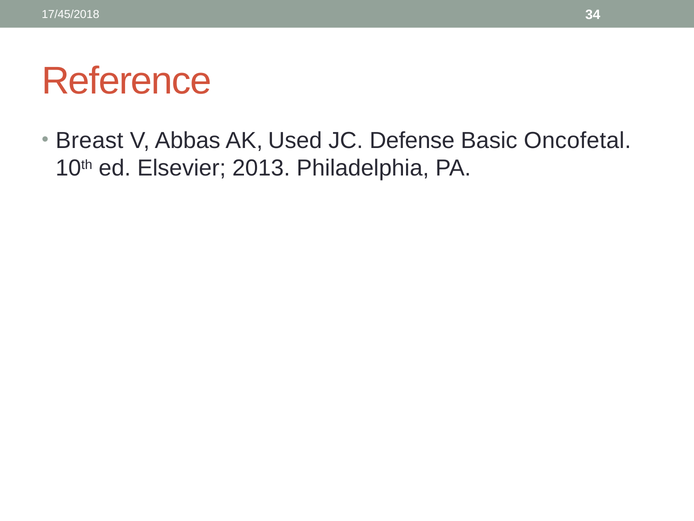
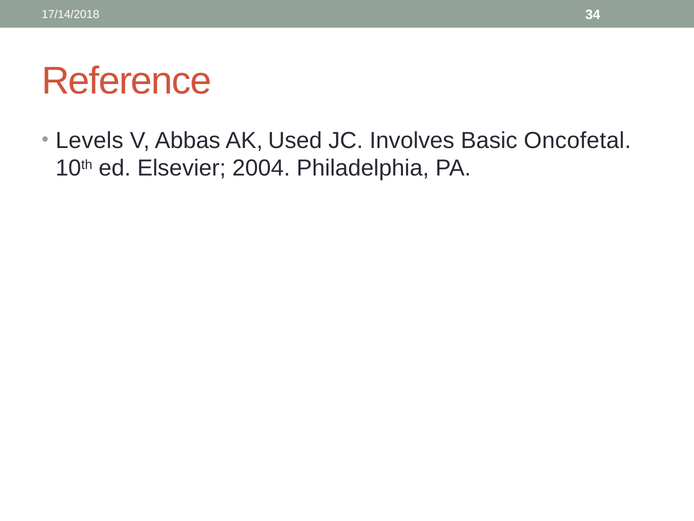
17/45/2018: 17/45/2018 -> 17/14/2018 (70, 15)
Breast: Breast -> Levels (89, 140)
Defense: Defense -> Involves (412, 140)
2013: 2013 -> 2004 (261, 168)
